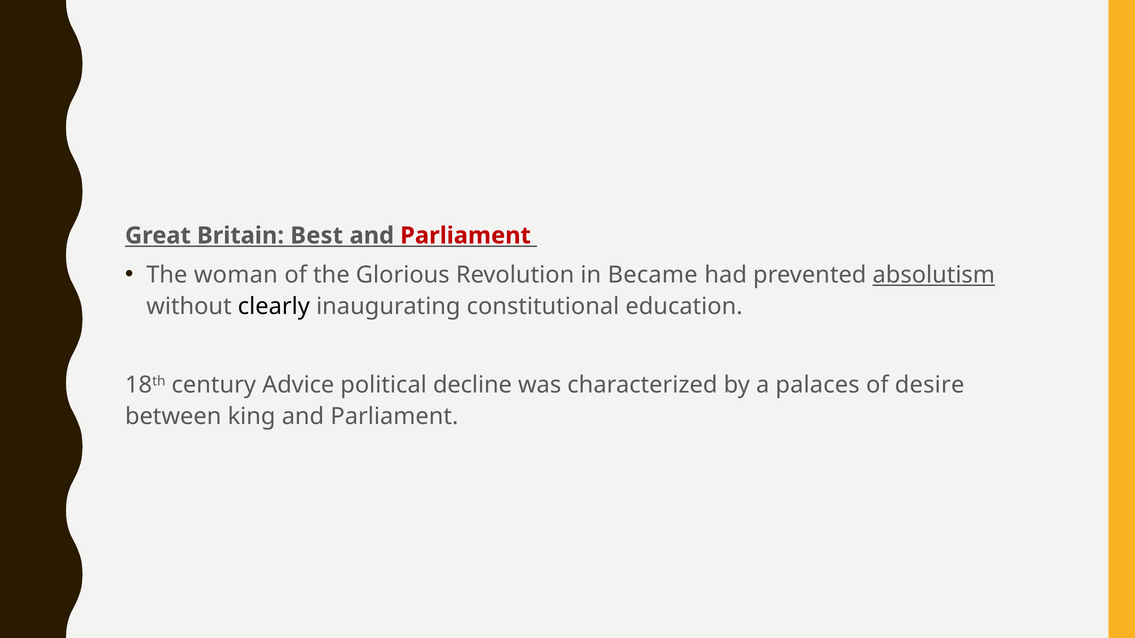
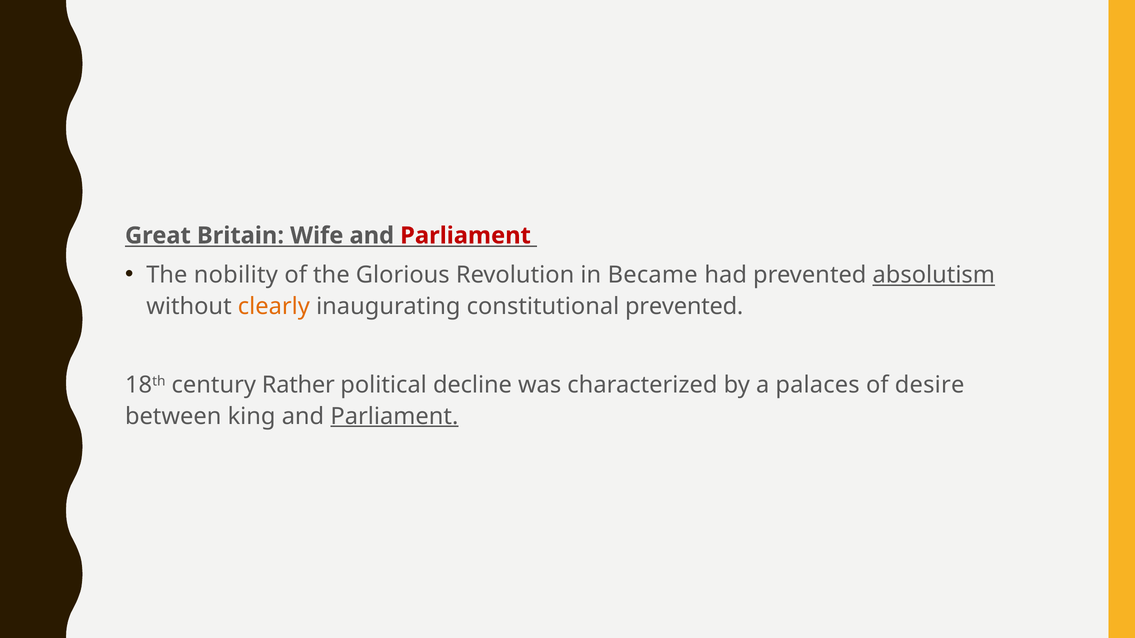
Best: Best -> Wife (317, 236)
woman: woman -> nobility (236, 275)
clearly colour: black -> orange (274, 306)
constitutional education: education -> prevented (684, 306)
Advice: Advice -> Rather (298, 385)
Parliament underline: none -> present (394, 417)
